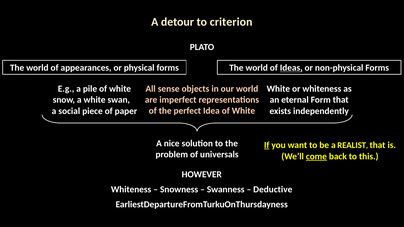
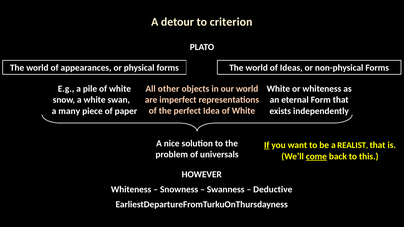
Ideas underline: present -> none (291, 68)
sense: sense -> other (169, 89)
social: social -> many (69, 111)
